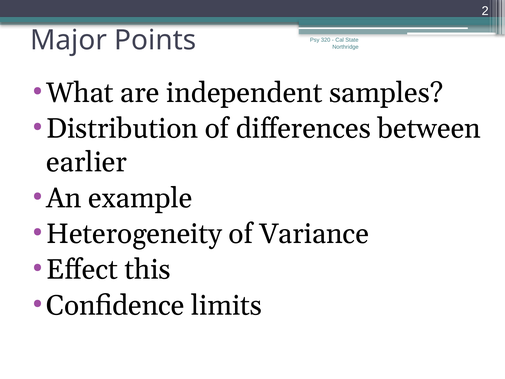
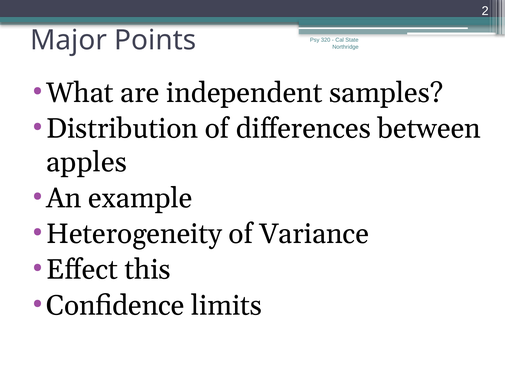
earlier: earlier -> apples (87, 162)
